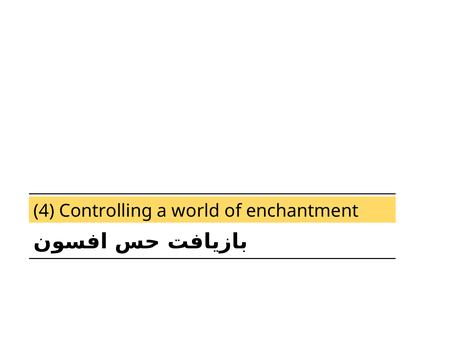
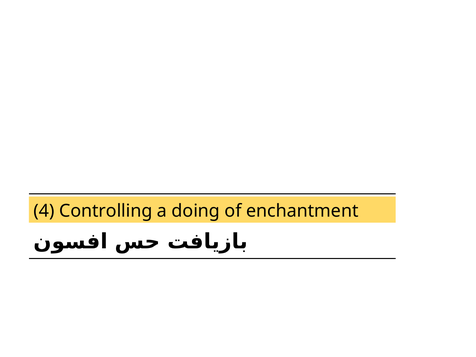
world: world -> doing (196, 211)
